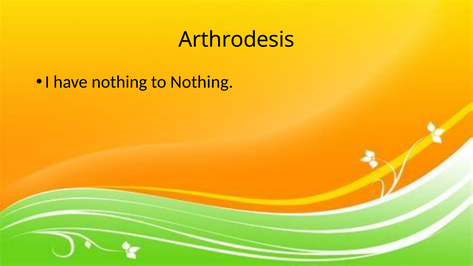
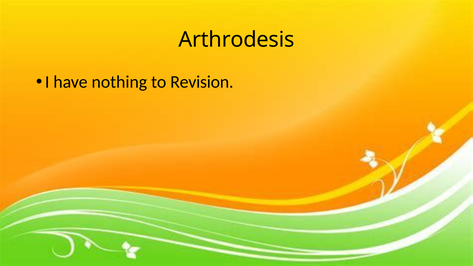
to Nothing: Nothing -> Revision (202, 82)
